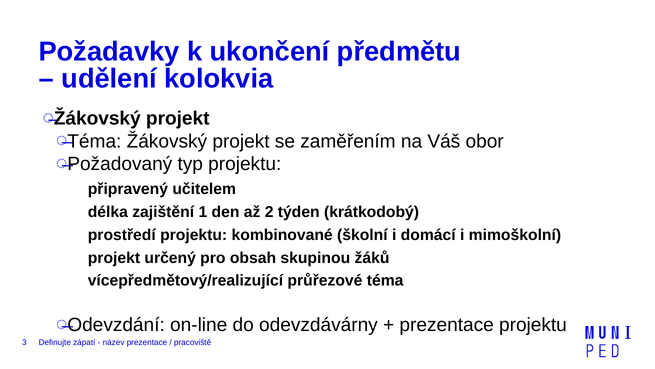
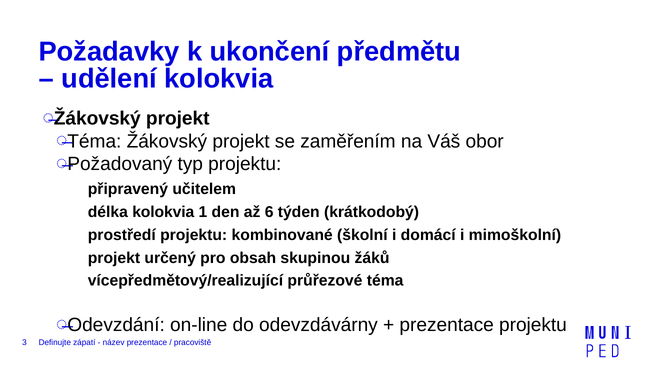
délka zajištění: zajištění -> kolokvia (163, 212)
2: 2 -> 6 (269, 212)
